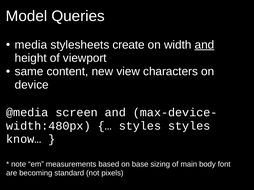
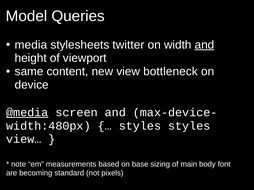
create: create -> twitter (128, 45)
characters: characters -> bottleneck (170, 72)
@media underline: none -> present (27, 113)
know…: know… -> view… (24, 139)
